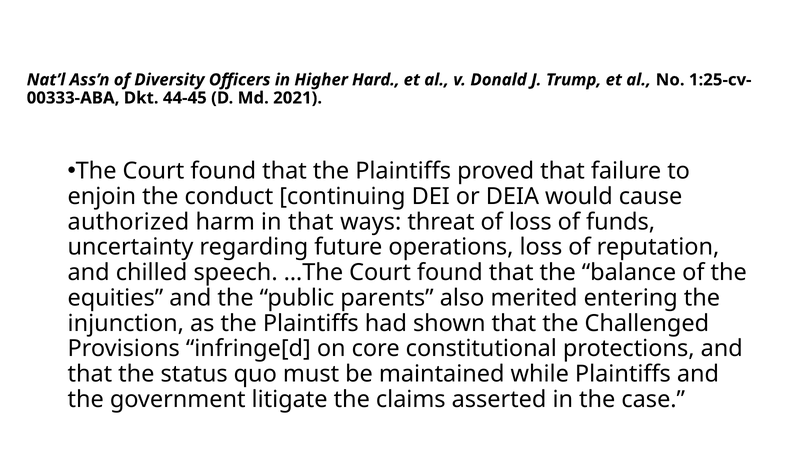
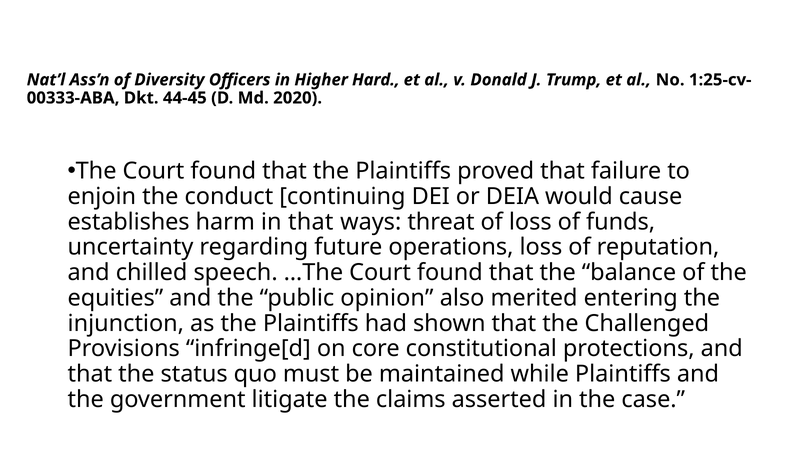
2021: 2021 -> 2020 (298, 98)
authorized: authorized -> establishes (129, 222)
parents: parents -> opinion (387, 298)
